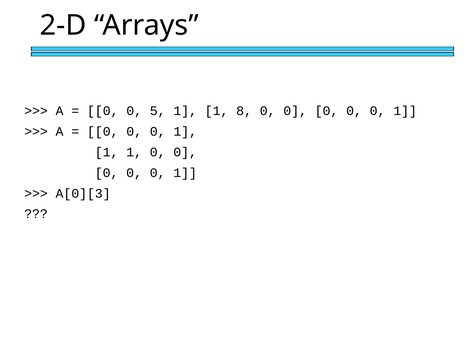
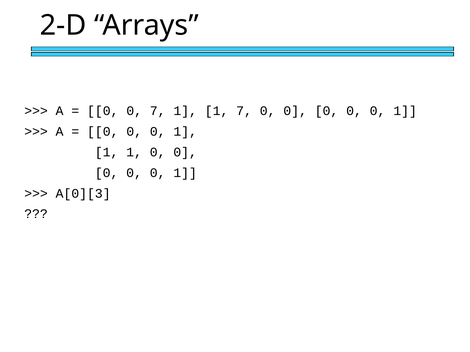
0 5: 5 -> 7 (158, 111)
1 8: 8 -> 7 (244, 111)
